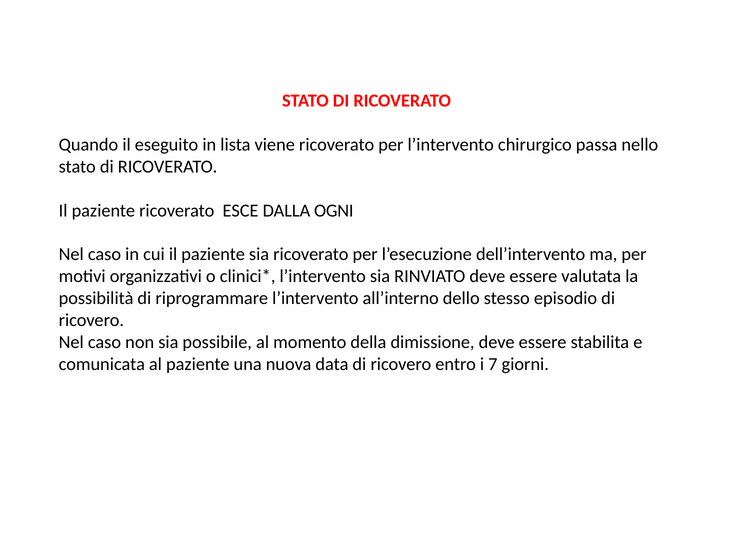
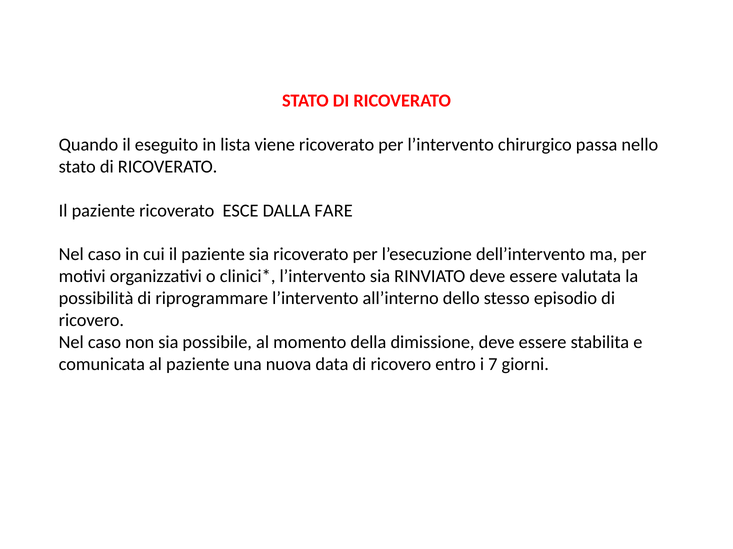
OGNI: OGNI -> FARE (334, 211)
